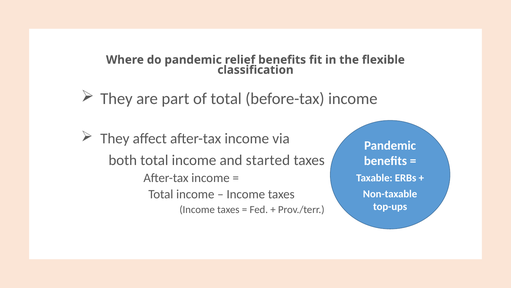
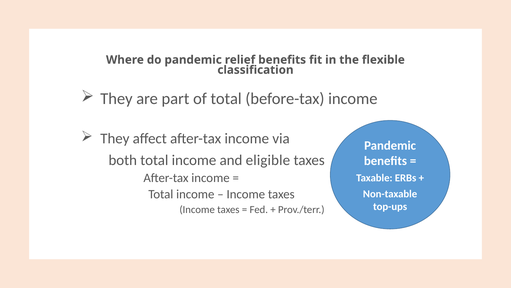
started: started -> eligible (268, 160)
